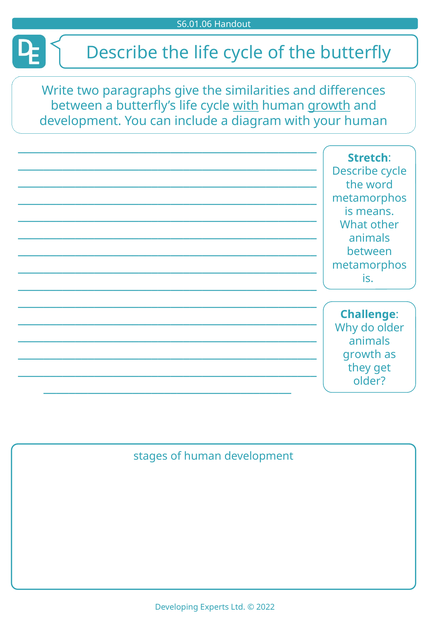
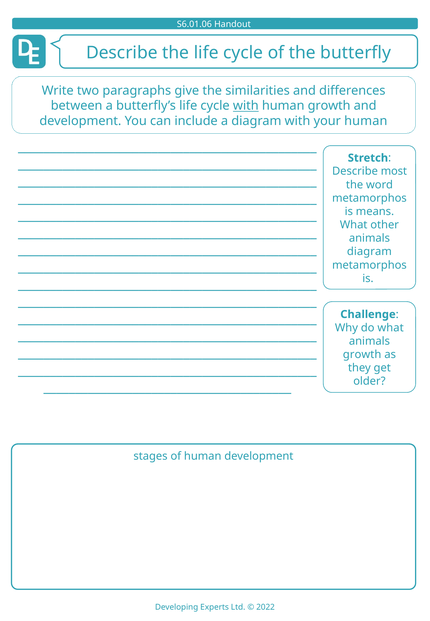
growth underline: present -> none (329, 106)
Describe cycle: cycle -> most (394, 171)
between: between -> diagram (369, 252)
do older: older -> what (391, 328)
